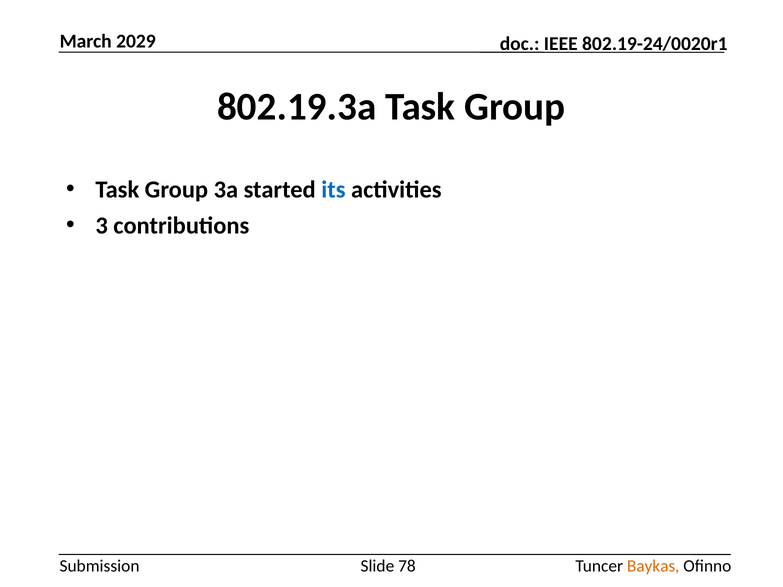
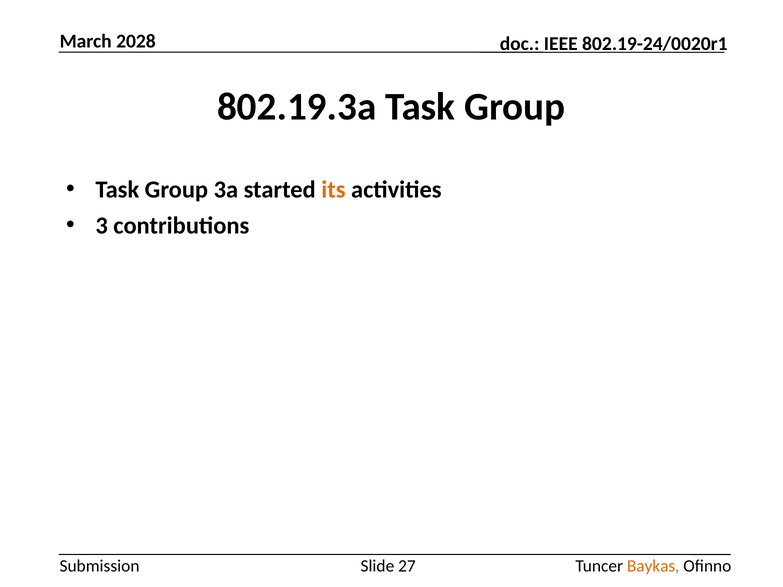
2029: 2029 -> 2028 (136, 42)
its colour: blue -> orange (333, 190)
78: 78 -> 27 (407, 566)
